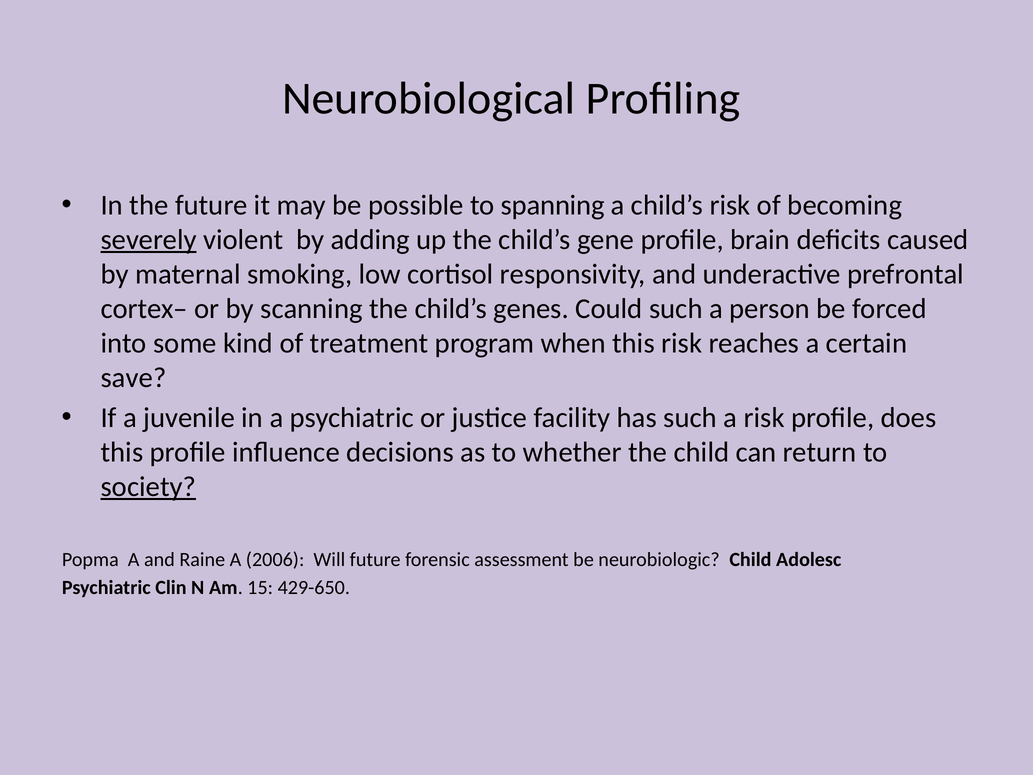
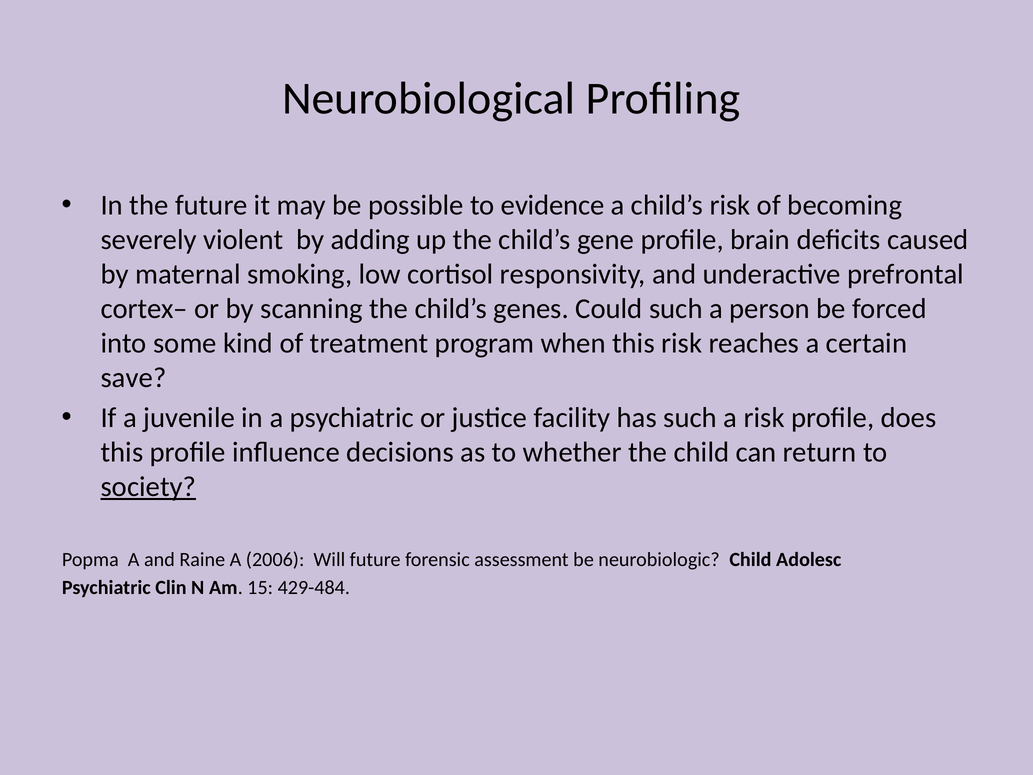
spanning: spanning -> evidence (553, 205)
severely underline: present -> none (149, 240)
429-650: 429-650 -> 429-484 (314, 588)
